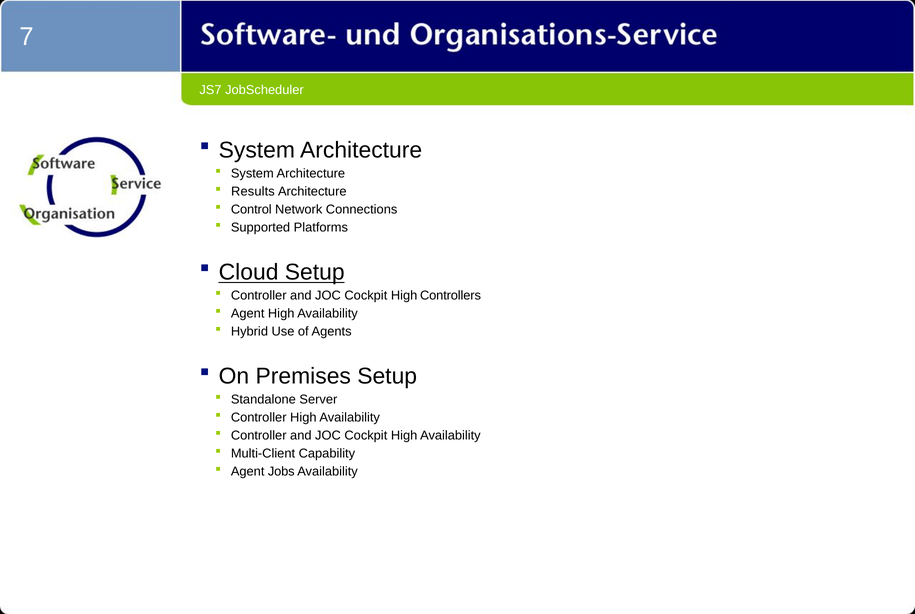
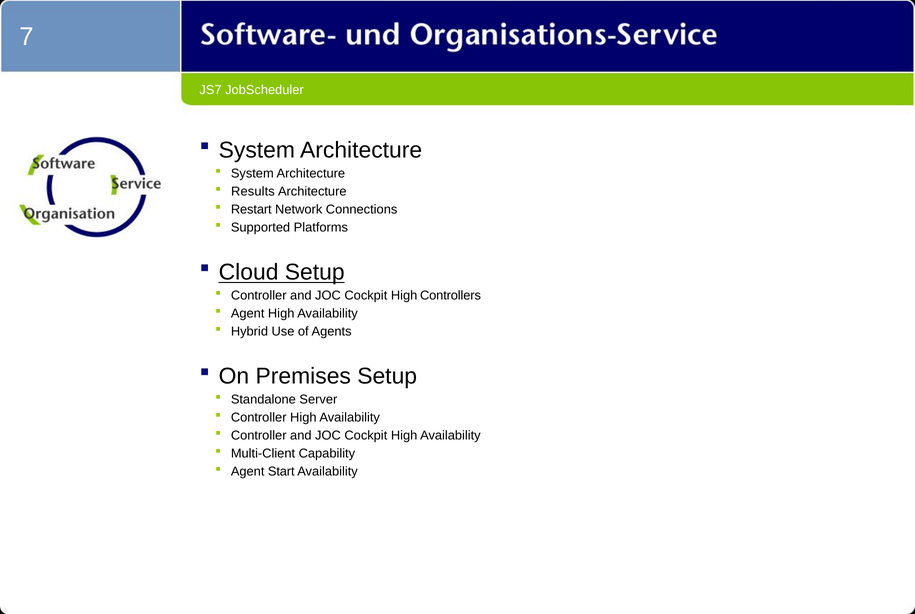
Control: Control -> Restart (251, 210)
Jobs: Jobs -> Start (281, 472)
